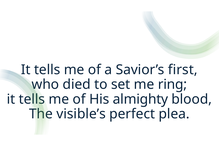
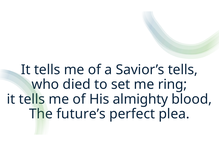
Savior’s first: first -> tells (183, 70)
visible’s: visible’s -> future’s (81, 114)
